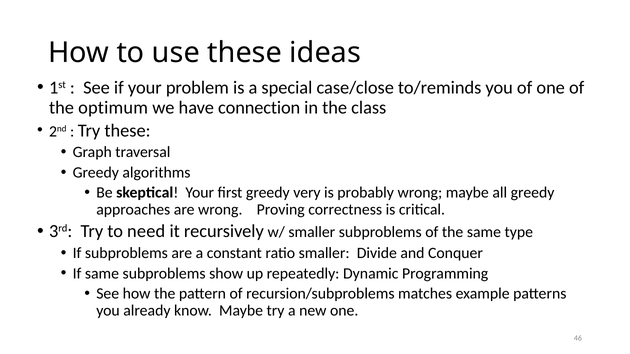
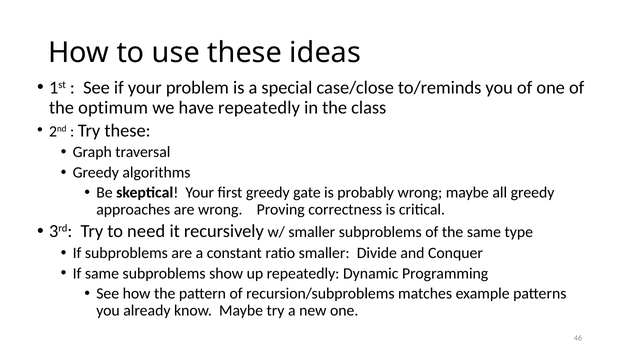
have connection: connection -> repeatedly (259, 108)
very: very -> gate (307, 193)
